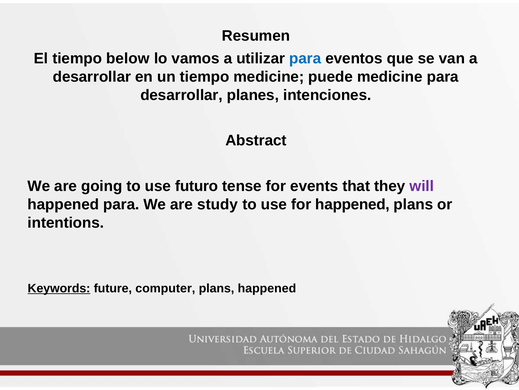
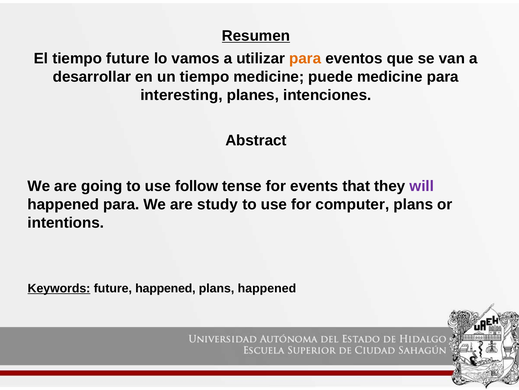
Resumen underline: none -> present (256, 36)
tiempo below: below -> future (128, 58)
para colour: blue -> orange (305, 58)
desarrollar: desarrollar -> interesting (181, 95)
futuro: futuro -> follow (197, 186)
for happened: happened -> computer (352, 204)
future computer: computer -> happened (165, 288)
